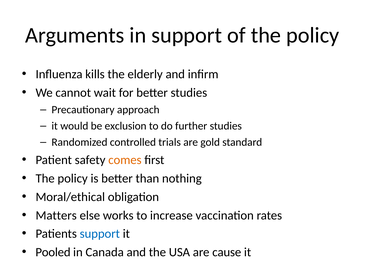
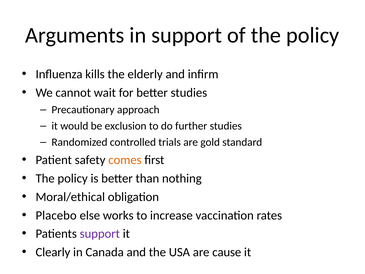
Matters: Matters -> Placebo (56, 215)
support colour: blue -> purple (100, 234)
Pooled: Pooled -> Clearly (53, 252)
